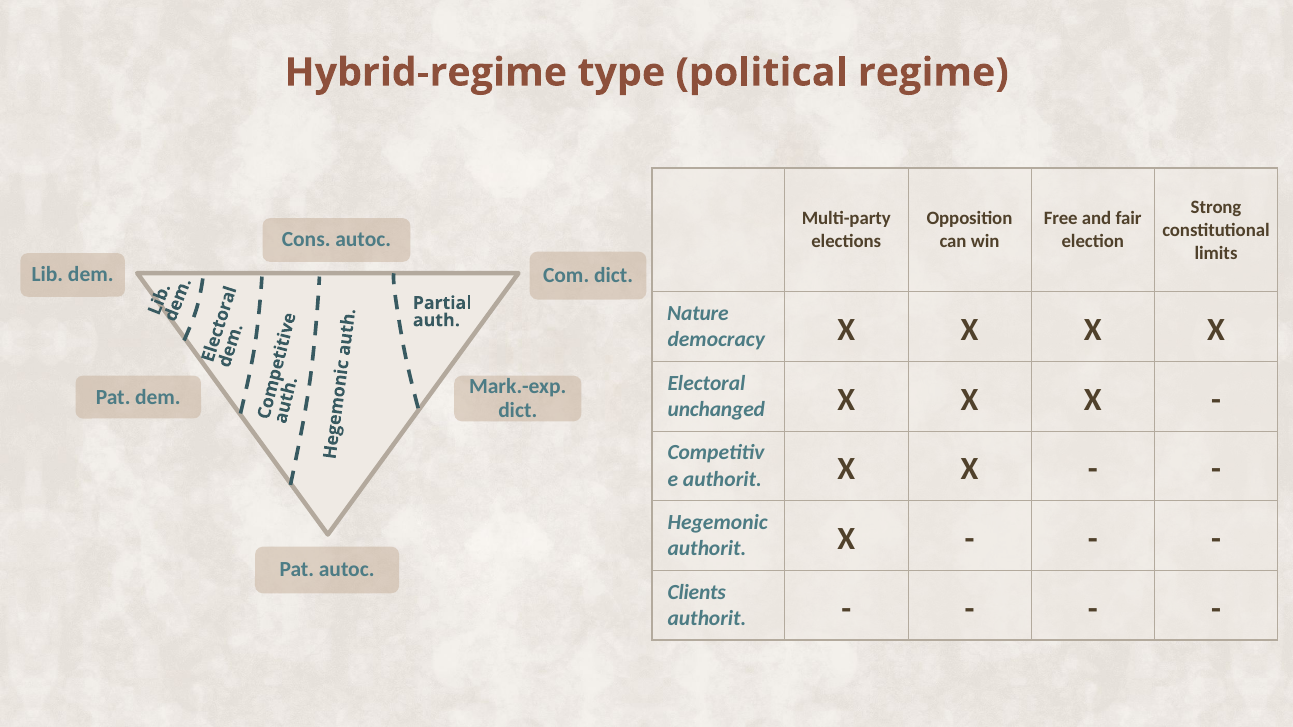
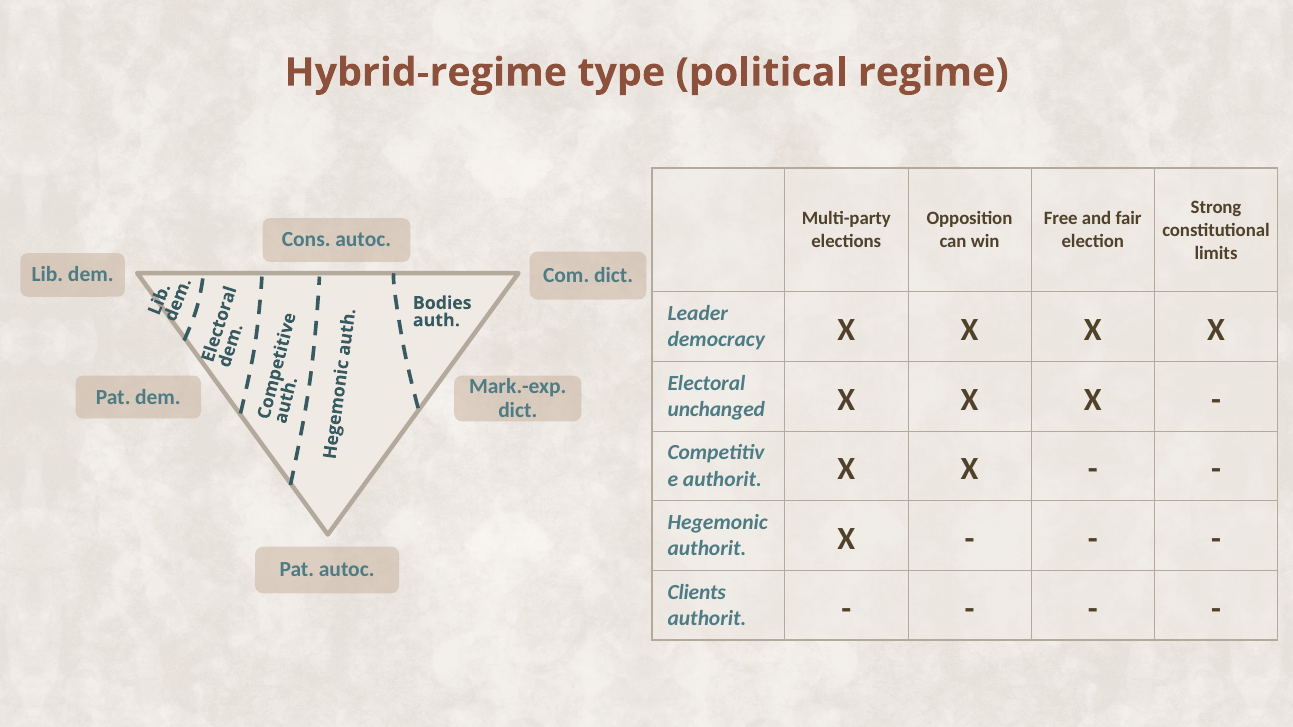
Nature: Nature -> Leader (698, 314)
Partial: Partial -> Bodies (442, 303)
